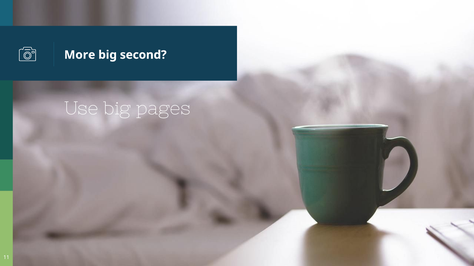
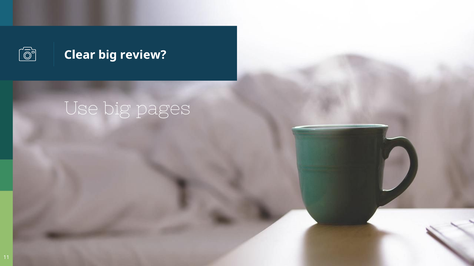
More: More -> Clear (80, 55)
second: second -> review (143, 55)
